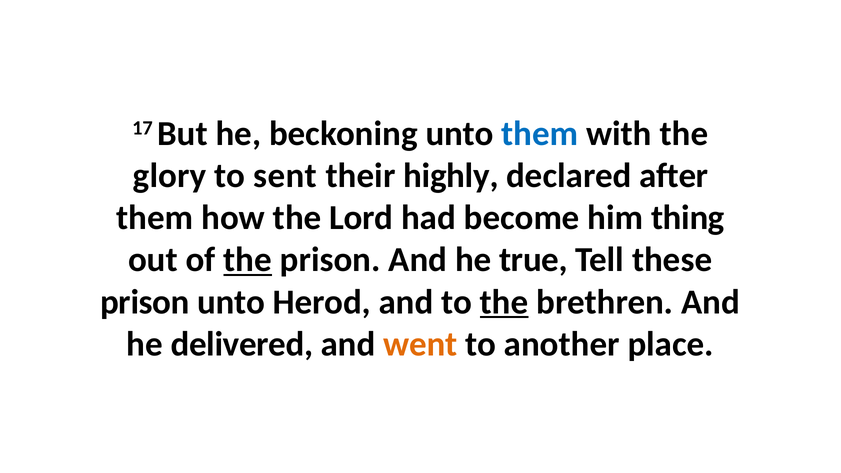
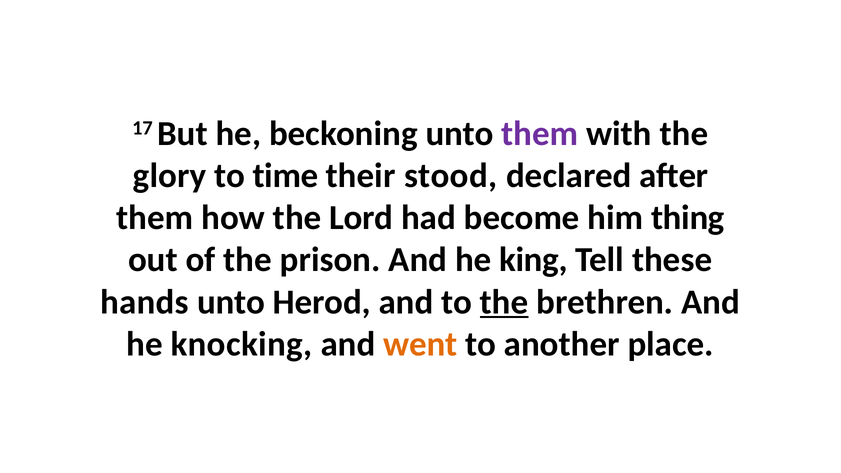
them colour: blue -> purple (540, 134)
sent: sent -> time (286, 176)
highly: highly -> stood (451, 176)
the underline: present -> none (248, 260)
true: true -> king (533, 260)
prison: prison -> hands (145, 302)
delivered: delivered -> knocking (242, 344)
